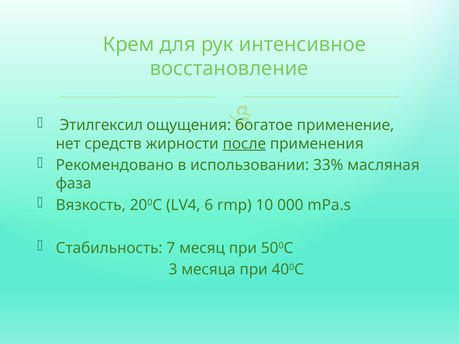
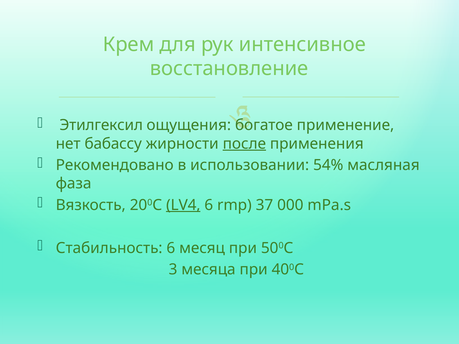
средств: средств -> бабассу (113, 144)
33%: 33% -> 54% (328, 165)
LV4 underline: none -> present (183, 205)
10: 10 -> 37 (264, 205)
Стабильность 7: 7 -> 6 (171, 248)
